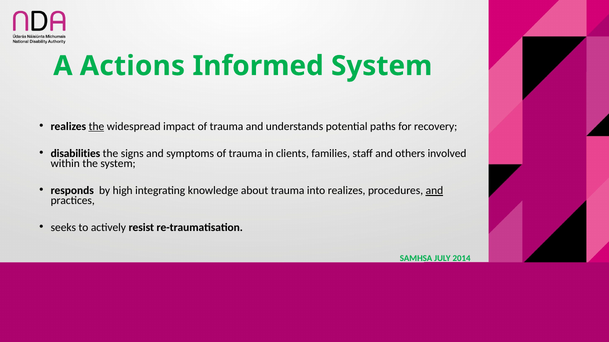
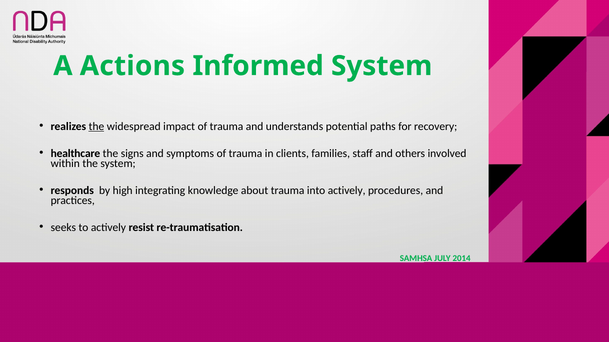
disabilities: disabilities -> healthcare (75, 154)
into realizes: realizes -> actively (347, 191)
and underline: present -> none (434, 191)
